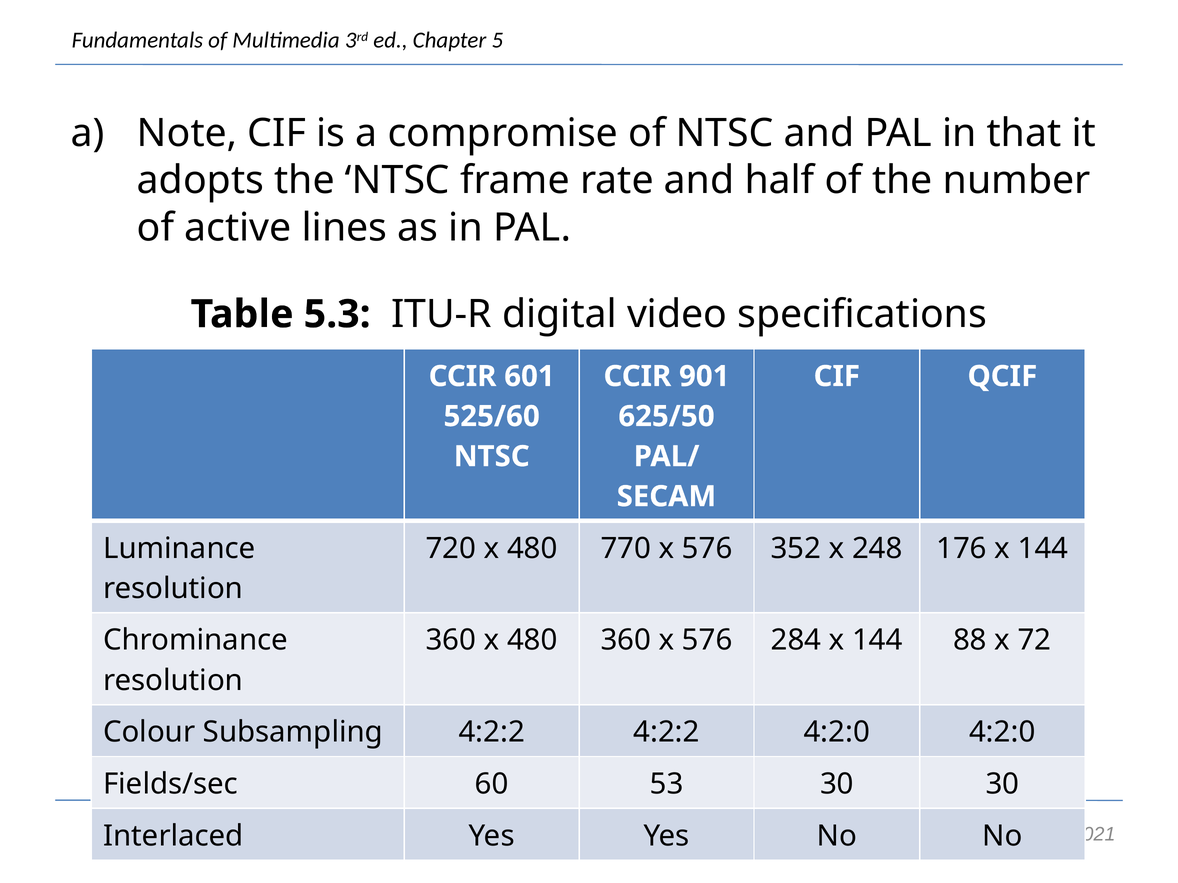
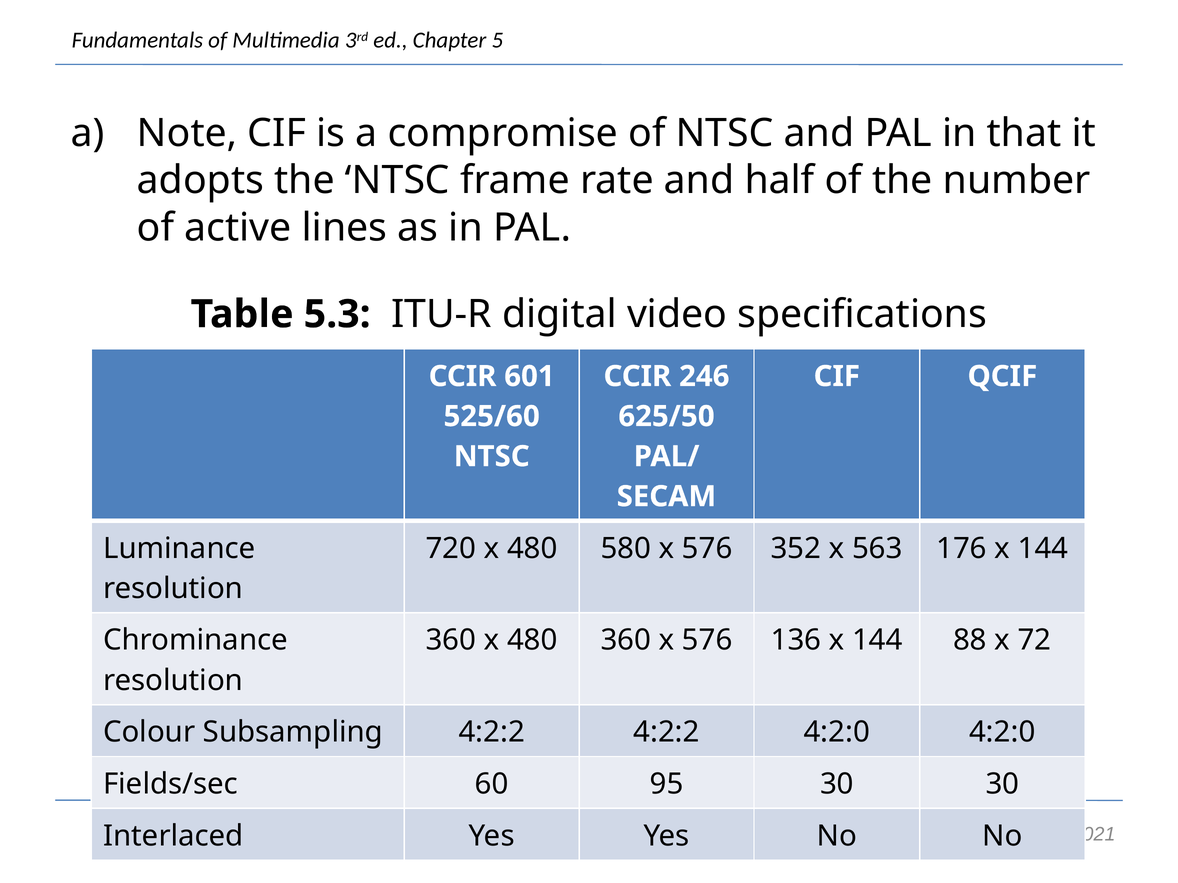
901: 901 -> 246 (704, 377)
770: 770 -> 580 (626, 549)
248: 248 -> 563 (877, 549)
284: 284 -> 136 (796, 641)
53: 53 -> 95 (667, 785)
